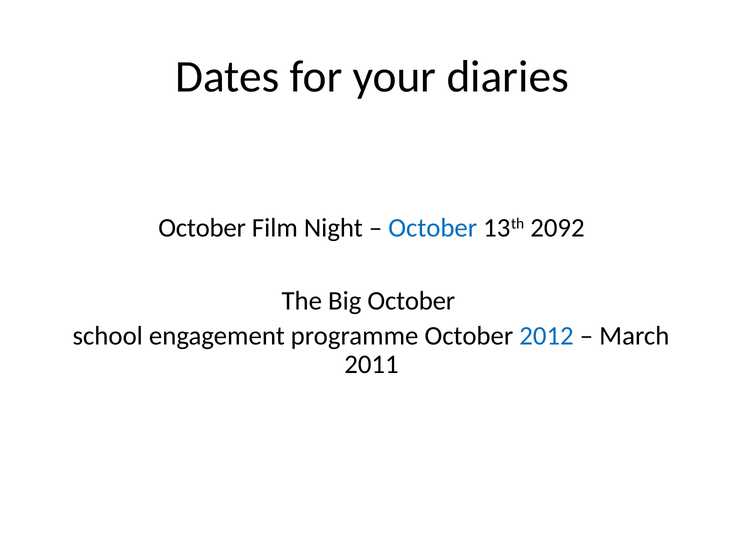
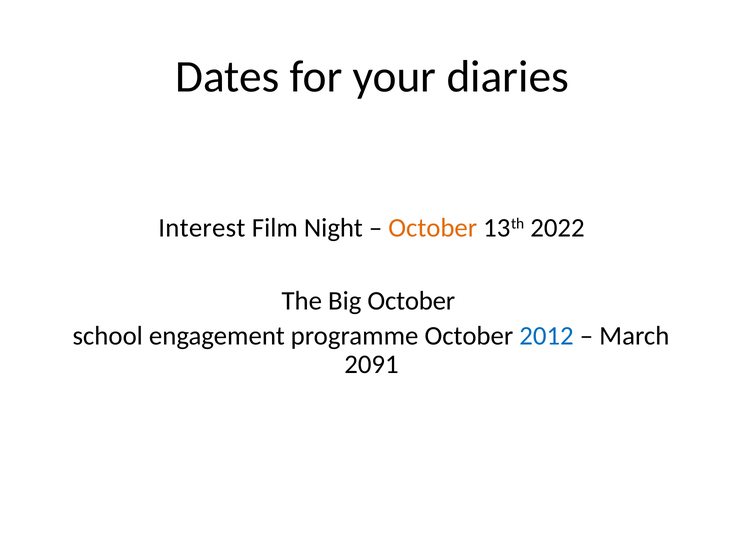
October: October -> Interest (202, 228)
October colour: blue -> orange (433, 228)
2092: 2092 -> 2022 (557, 228)
2011: 2011 -> 2091 (371, 365)
